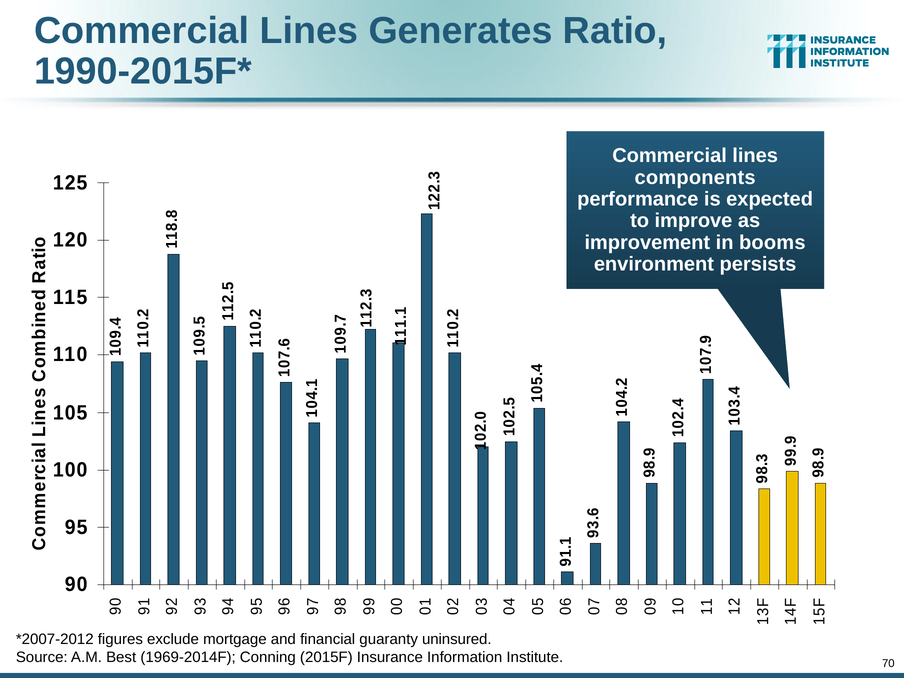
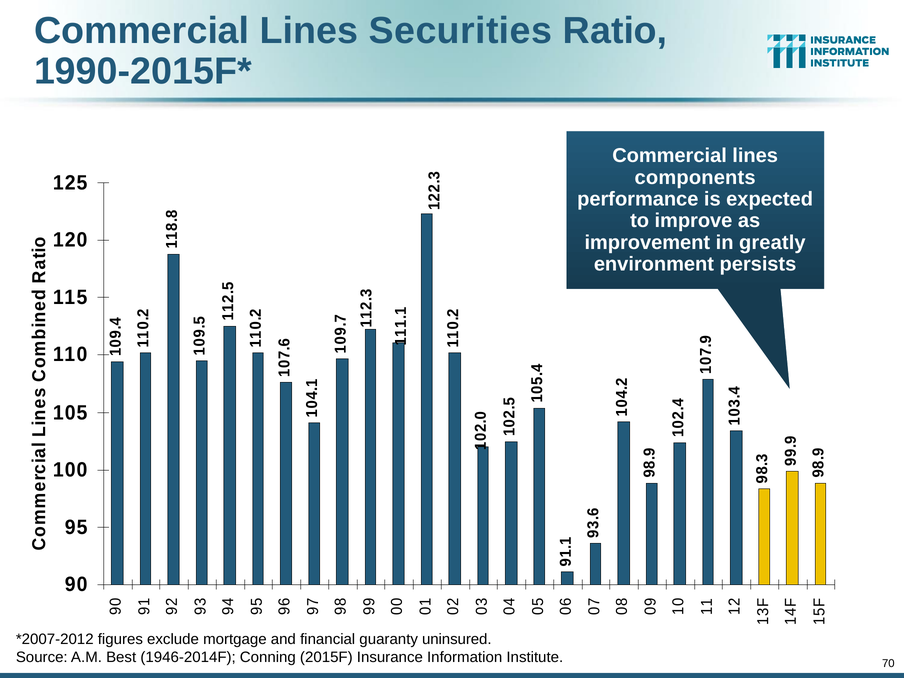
Generates: Generates -> Securities (460, 31)
booms: booms -> greatly (772, 242)
1969-2014F: 1969-2014F -> 1946-2014F (188, 657)
